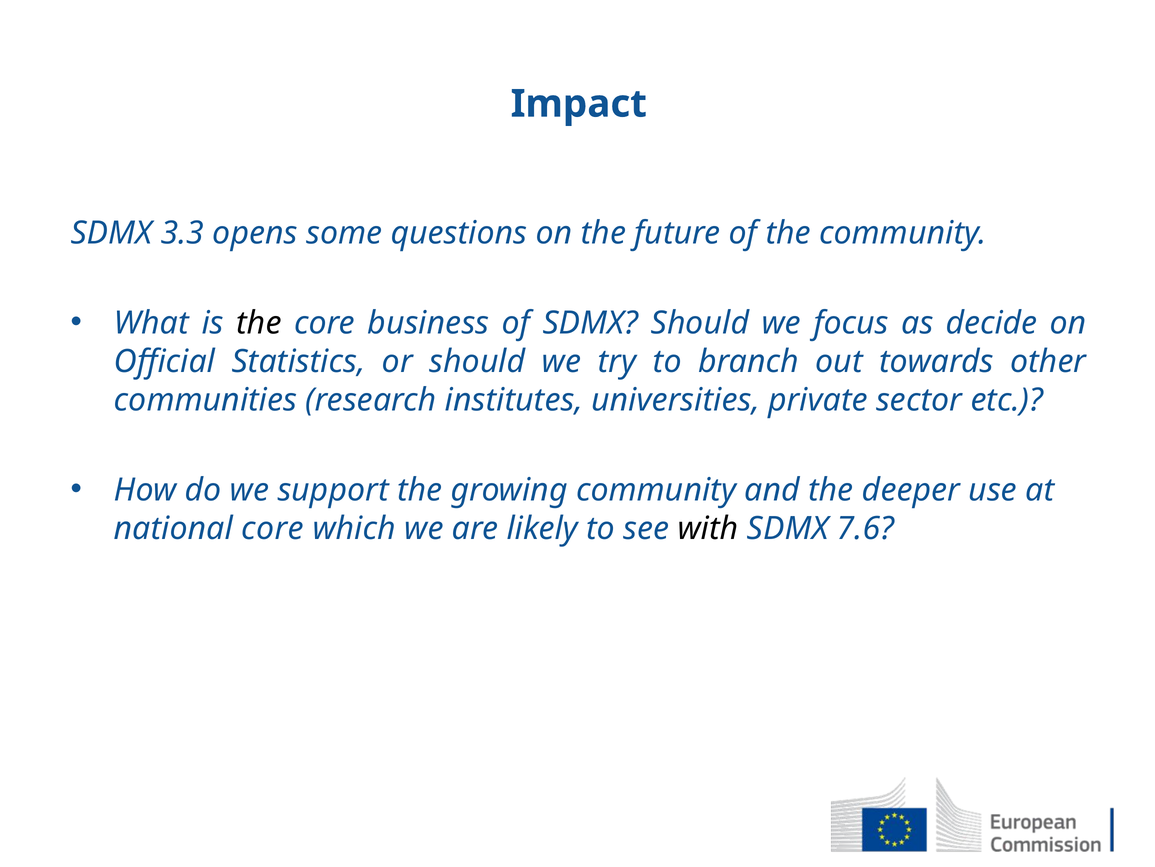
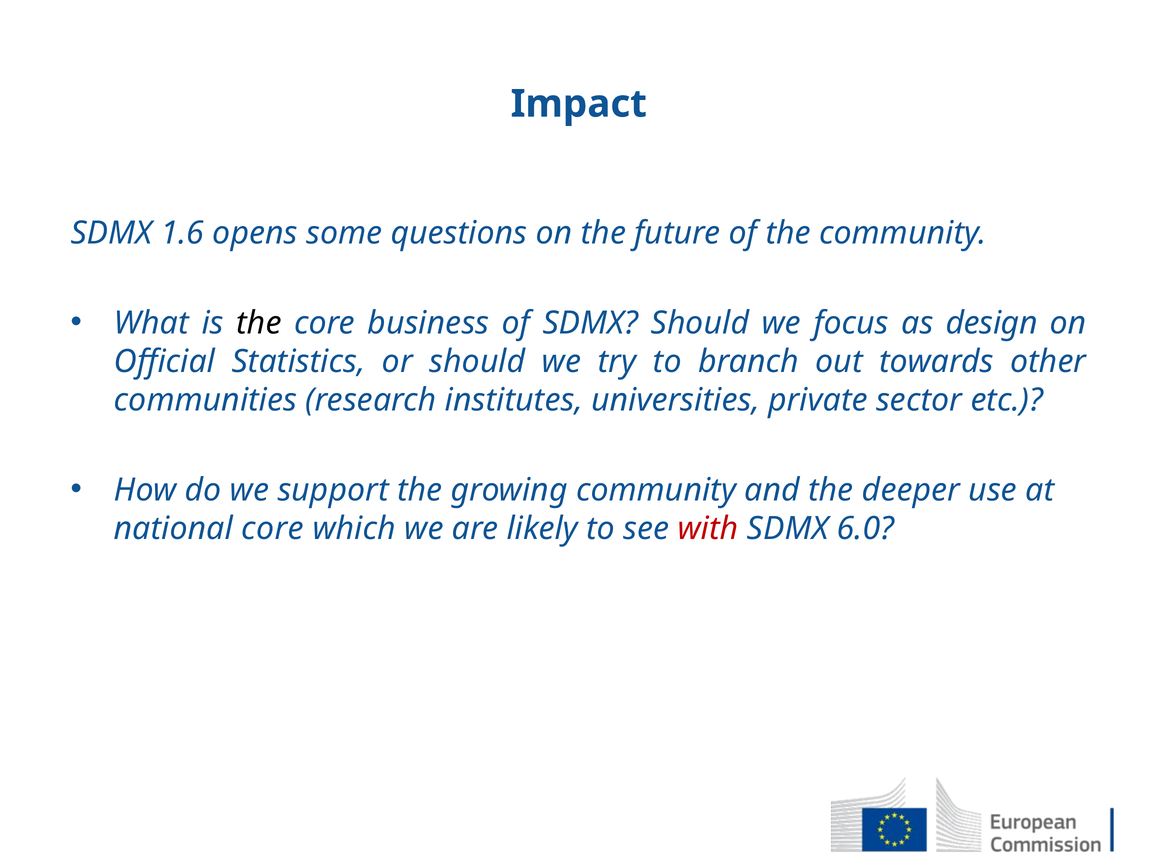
3.3: 3.3 -> 1.6 (182, 233)
decide: decide -> design (992, 323)
with colour: black -> red (708, 528)
7.6: 7.6 -> 6.0 (865, 528)
